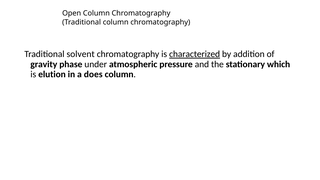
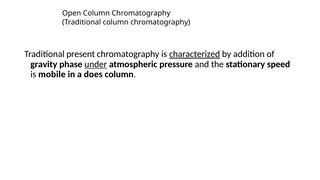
solvent: solvent -> present (81, 54)
under underline: none -> present (96, 64)
which: which -> speed (279, 64)
elution: elution -> mobile (52, 74)
